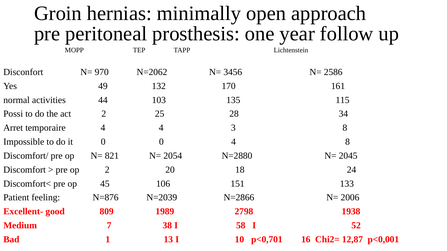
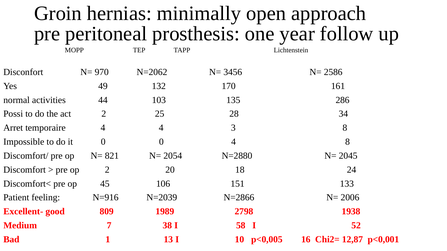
115: 115 -> 286 (343, 100)
N=876: N=876 -> N=916 (106, 198)
p<0,701: p<0,701 -> p<0,005 (267, 240)
